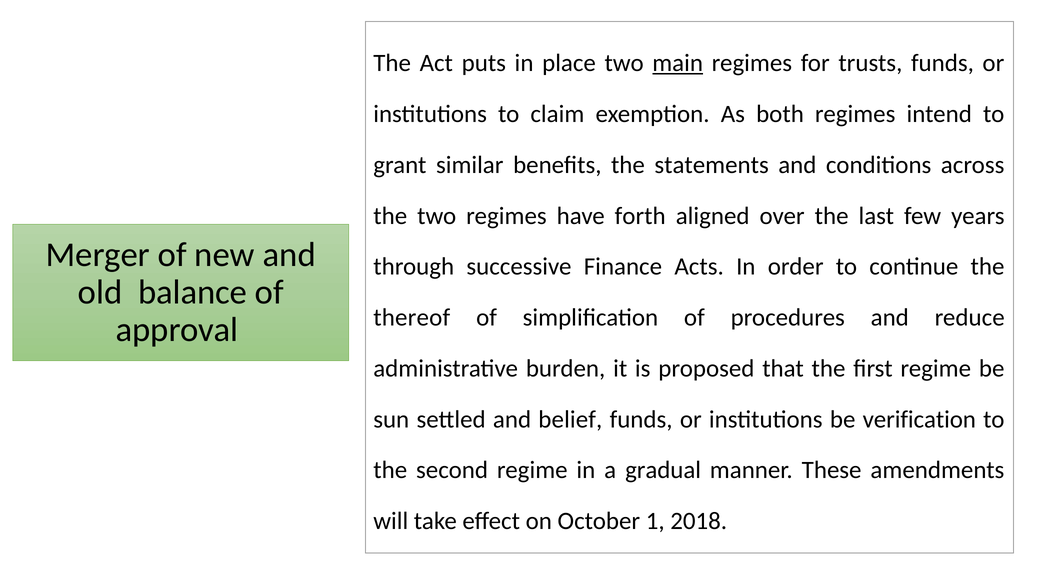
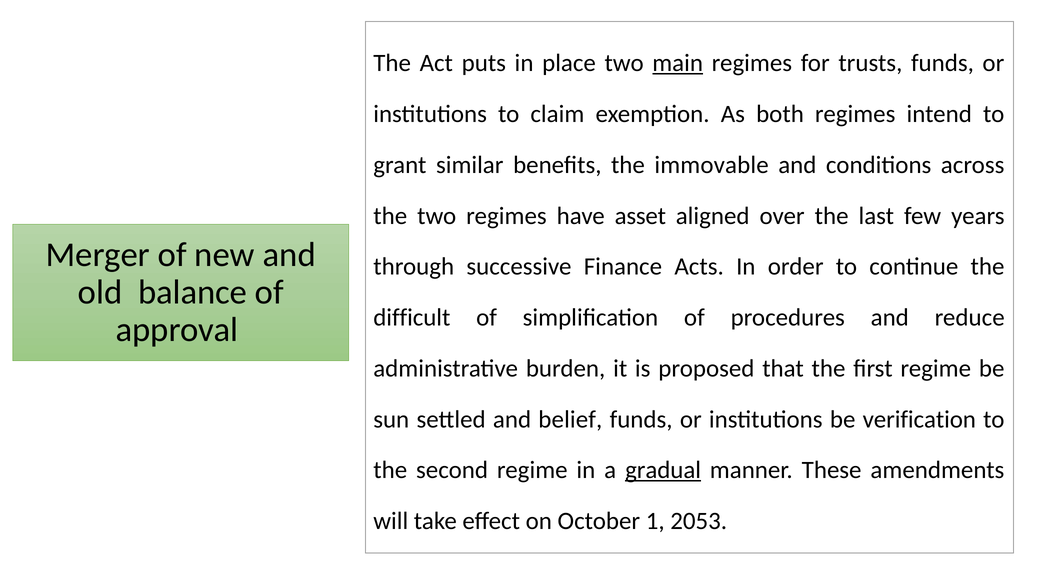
statements: statements -> immovable (712, 165)
forth: forth -> asset (640, 216)
thereof: thereof -> difficult (412, 318)
gradual underline: none -> present (663, 470)
2018: 2018 -> 2053 (699, 521)
